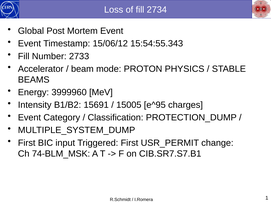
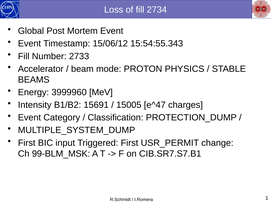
e^95: e^95 -> e^47 (155, 105)
74-BLM_MSK: 74-BLM_MSK -> 99-BLM_MSK (61, 154)
